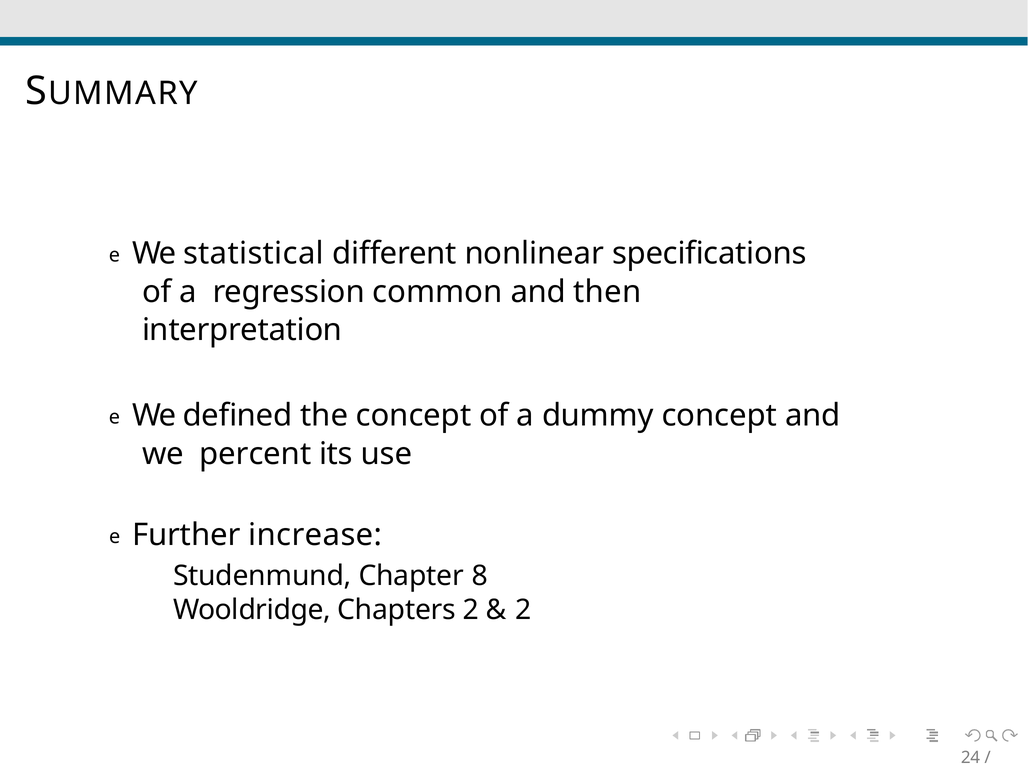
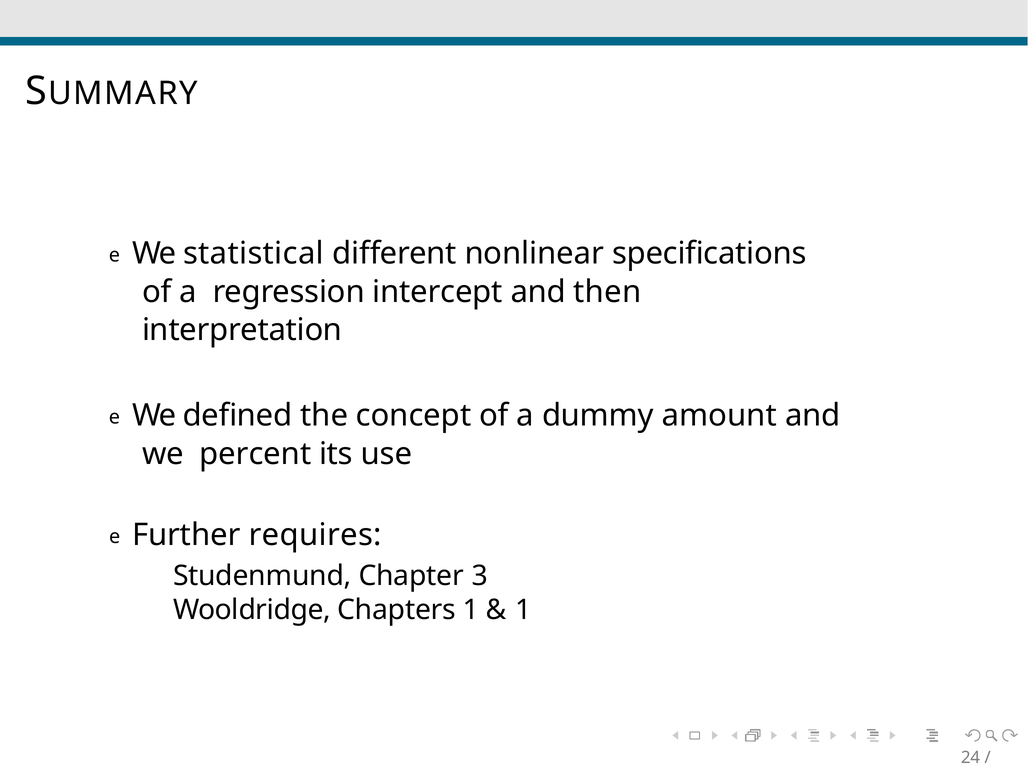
common: common -> intercept (437, 292)
dummy concept: concept -> amount (719, 415)
increase: increase -> requires (315, 535)
8: 8 -> 3 (480, 576)
Chapters 2: 2 -> 1 (471, 610)
2: 2 -> 1 (523, 610)
